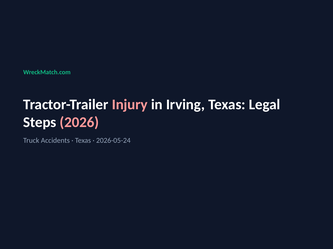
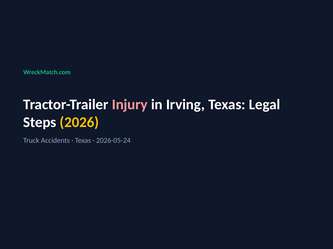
2026 colour: pink -> yellow (79, 123)
